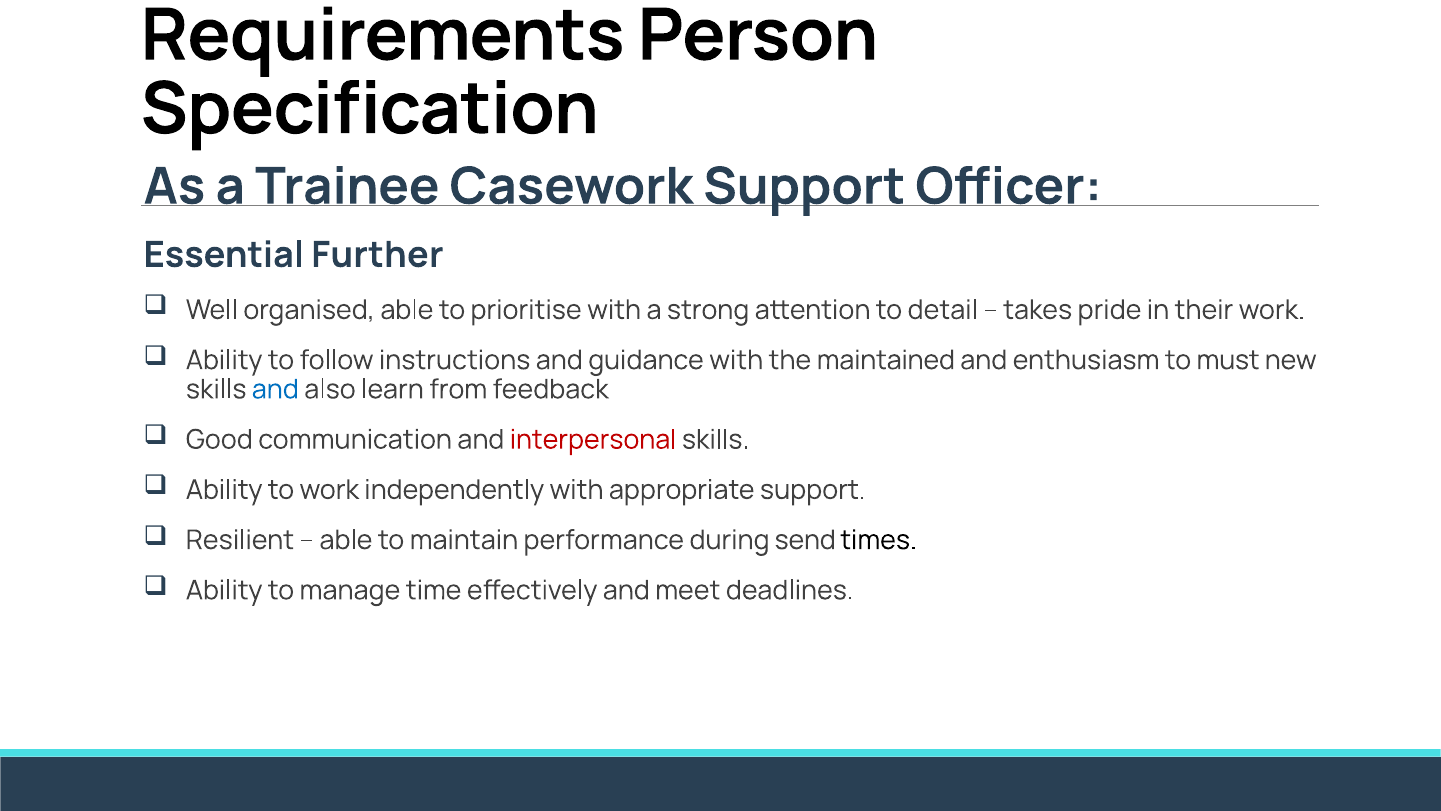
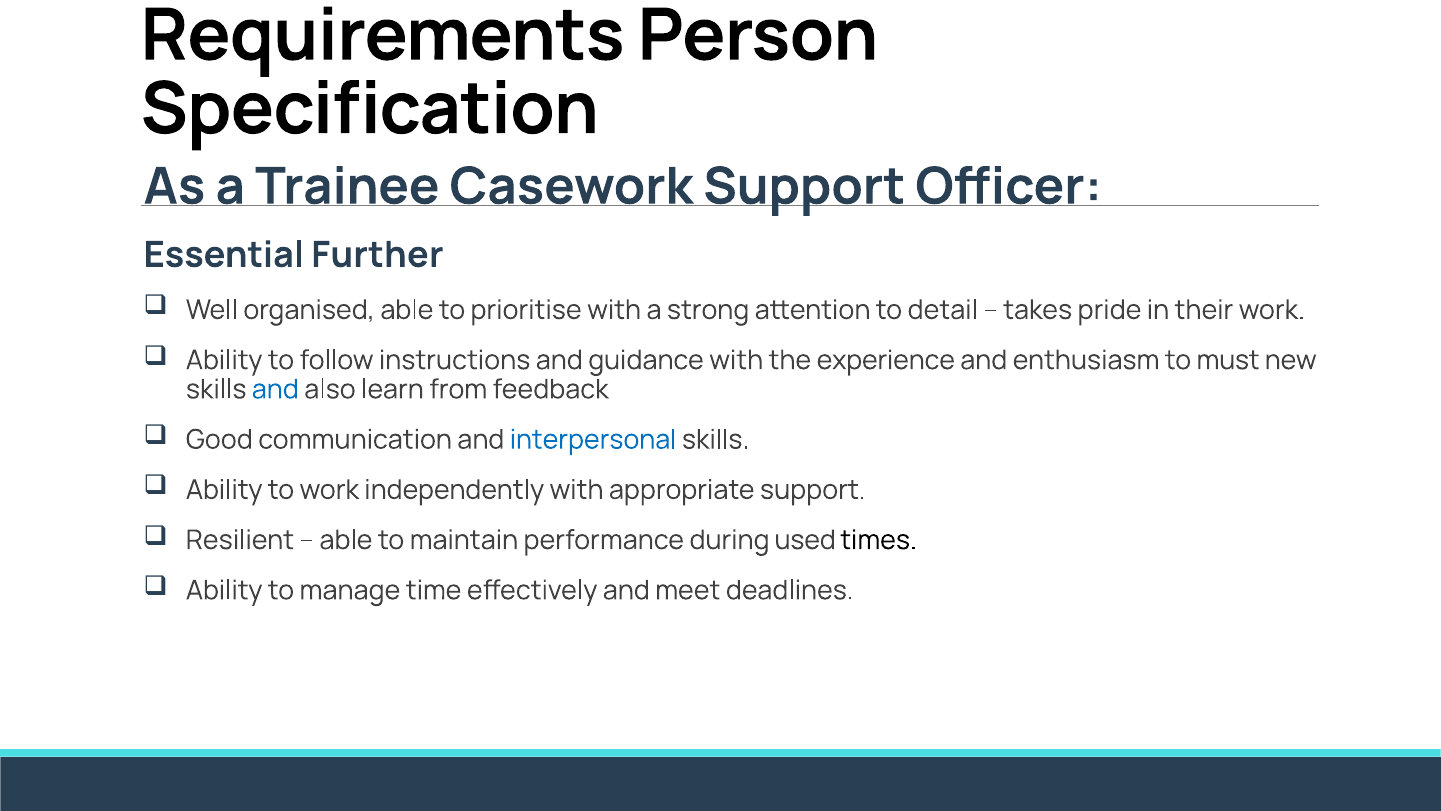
maintained: maintained -> experience (886, 360)
interpersonal colour: red -> blue (593, 439)
send: send -> used (805, 540)
